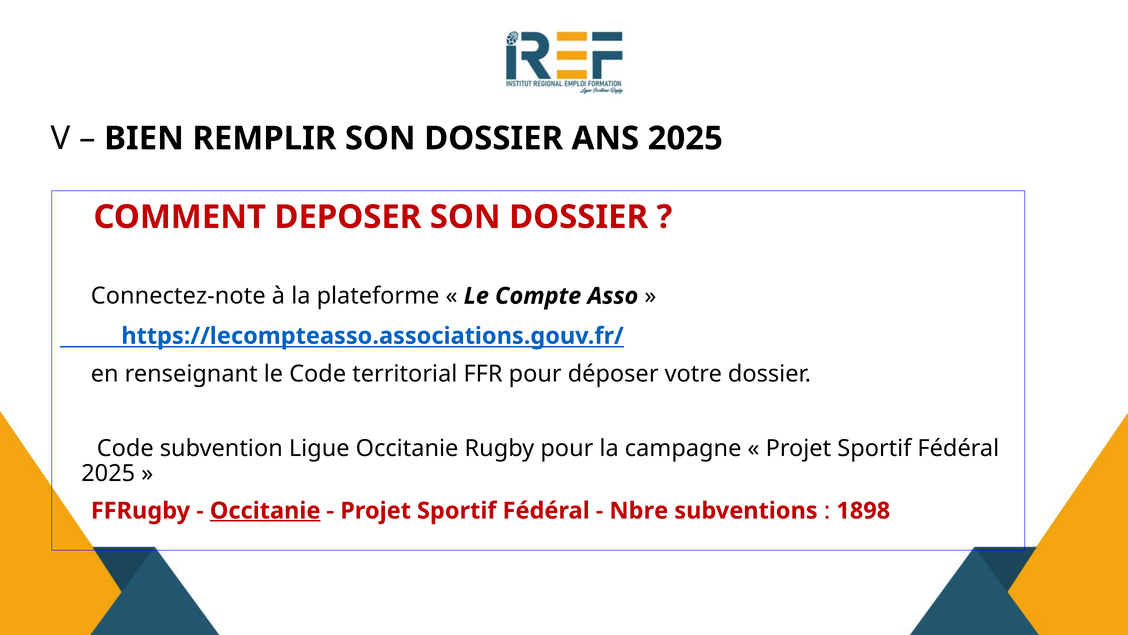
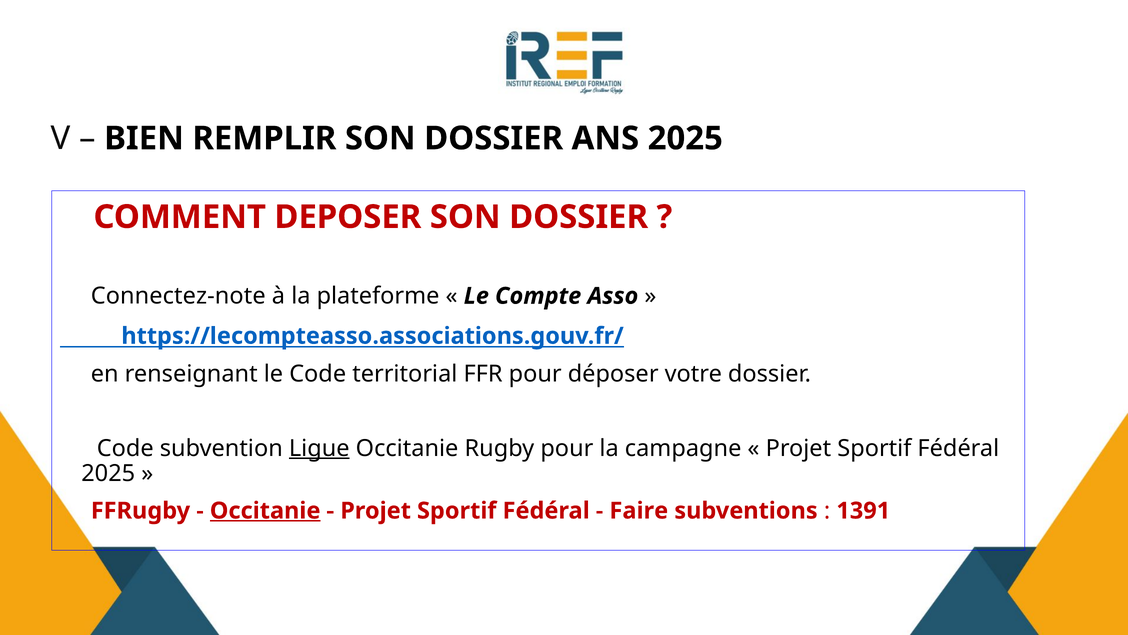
Ligue underline: none -> present (319, 448)
Nbre: Nbre -> Faire (639, 510)
1898: 1898 -> 1391 (863, 510)
